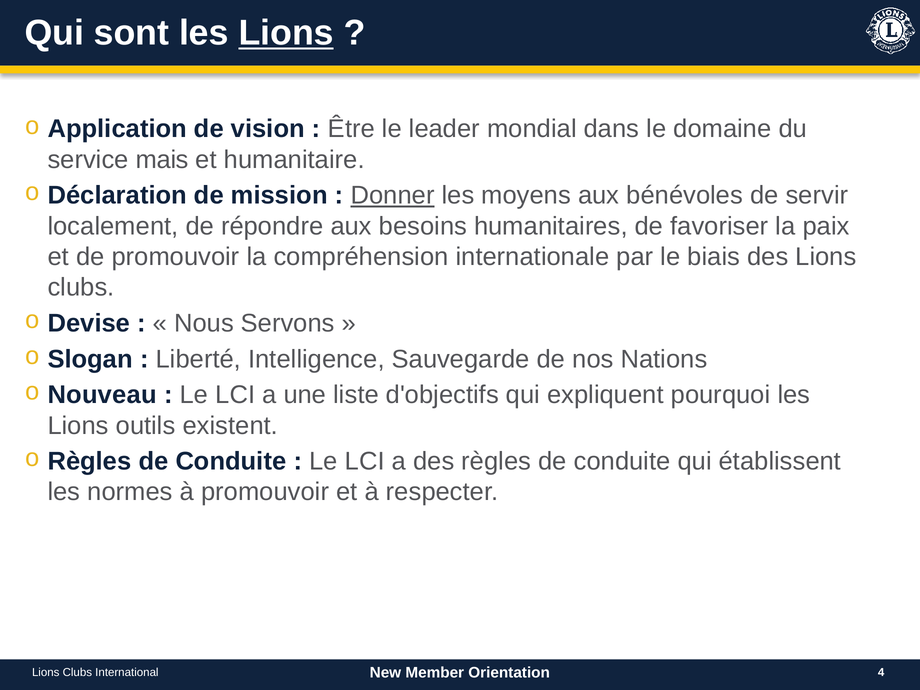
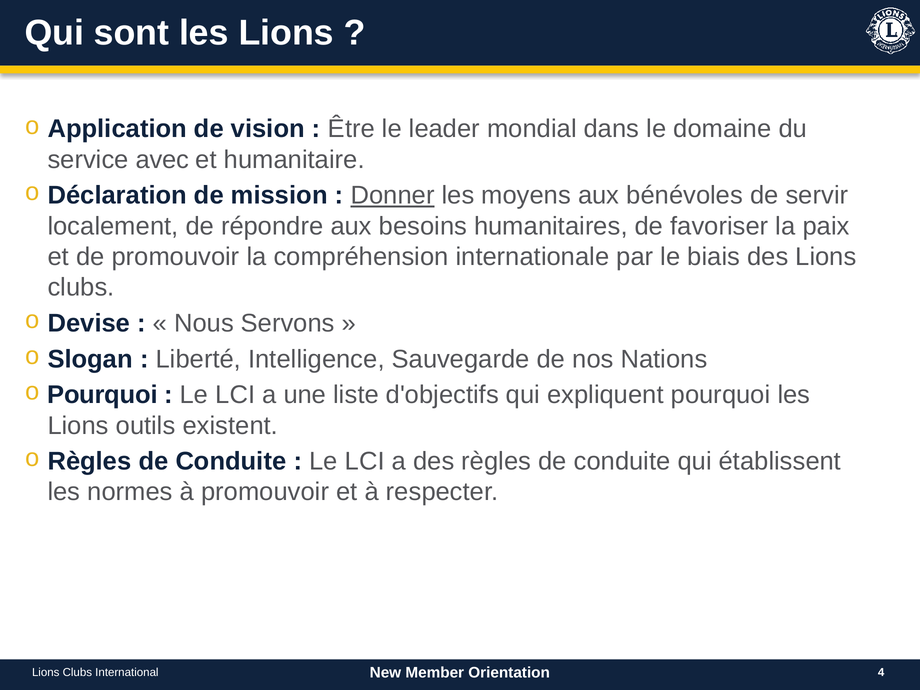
Lions underline: present -> none (286, 33)
mais: mais -> avec (162, 160)
Nouveau: Nouveau -> Pourquoi (102, 395)
